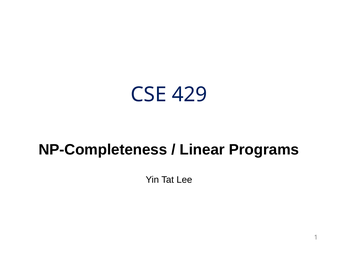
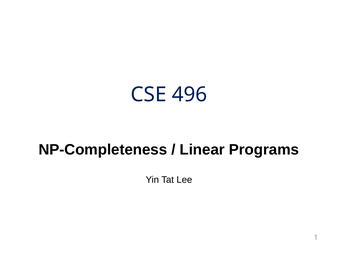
429: 429 -> 496 (190, 94)
